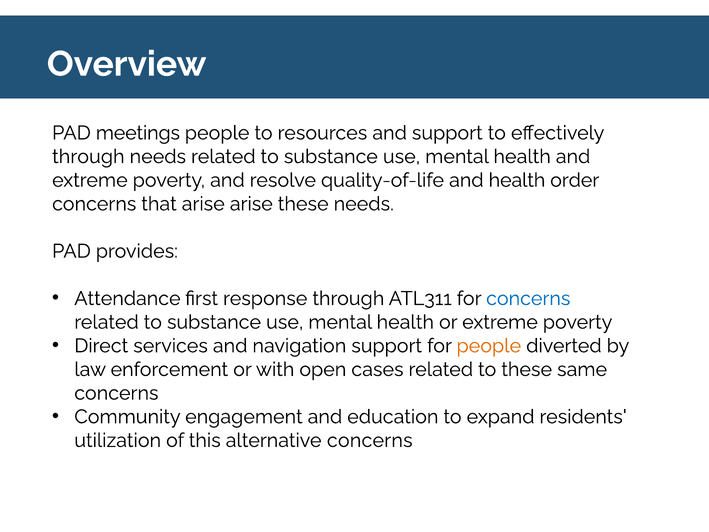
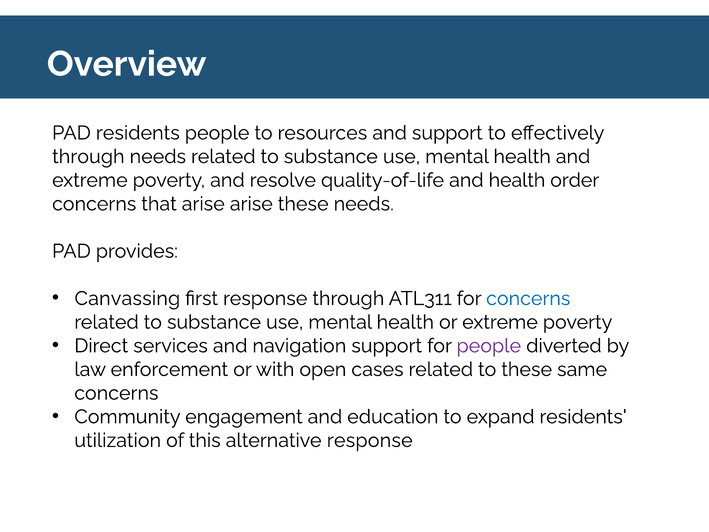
PAD meetings: meetings -> residents (138, 133)
Attendance: Attendance -> Canvassing (127, 298)
people colour: orange -> purple (489, 346)
alternative concerns: concerns -> response (370, 440)
